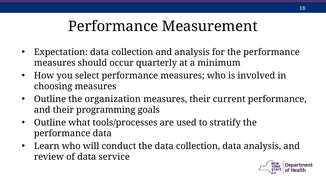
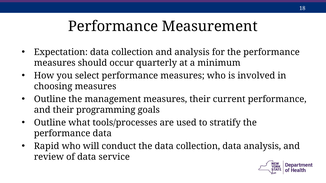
organization: organization -> management (113, 99)
Learn: Learn -> Rapid (47, 146)
